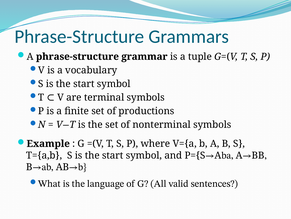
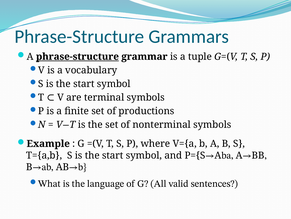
phrase-structure underline: none -> present (77, 56)
